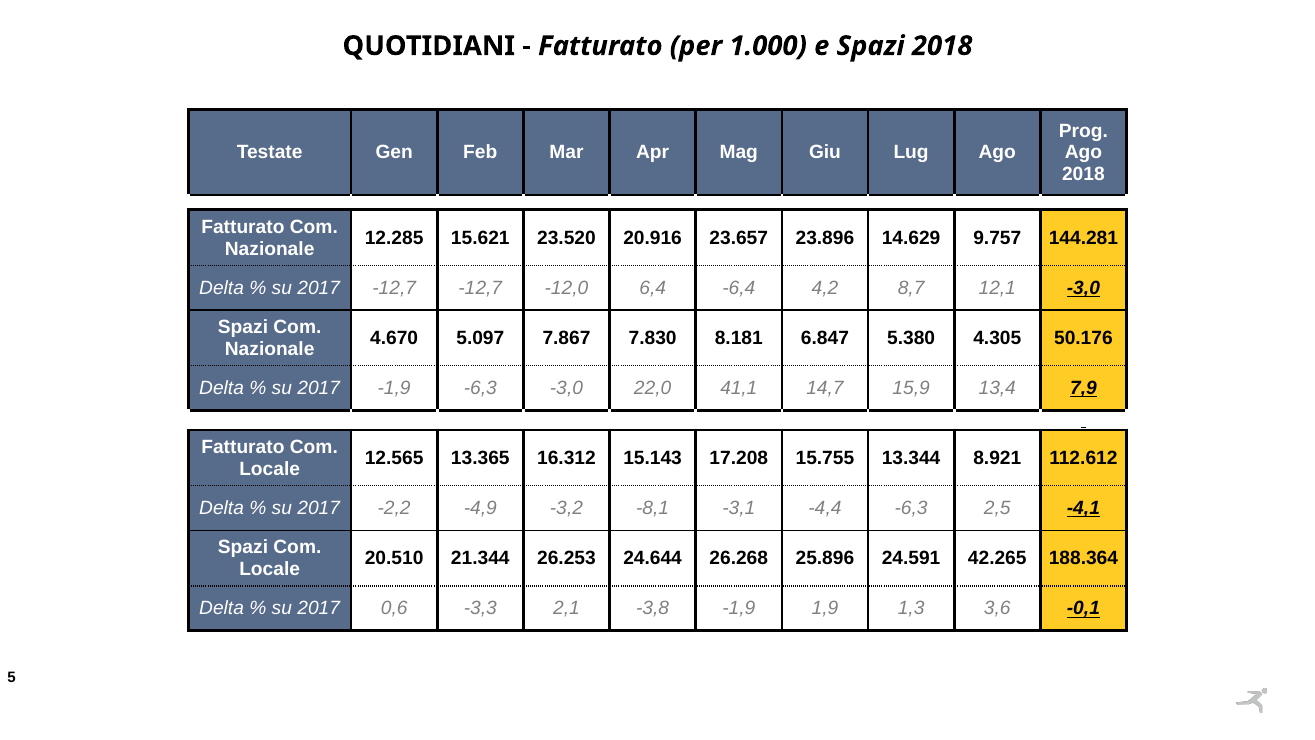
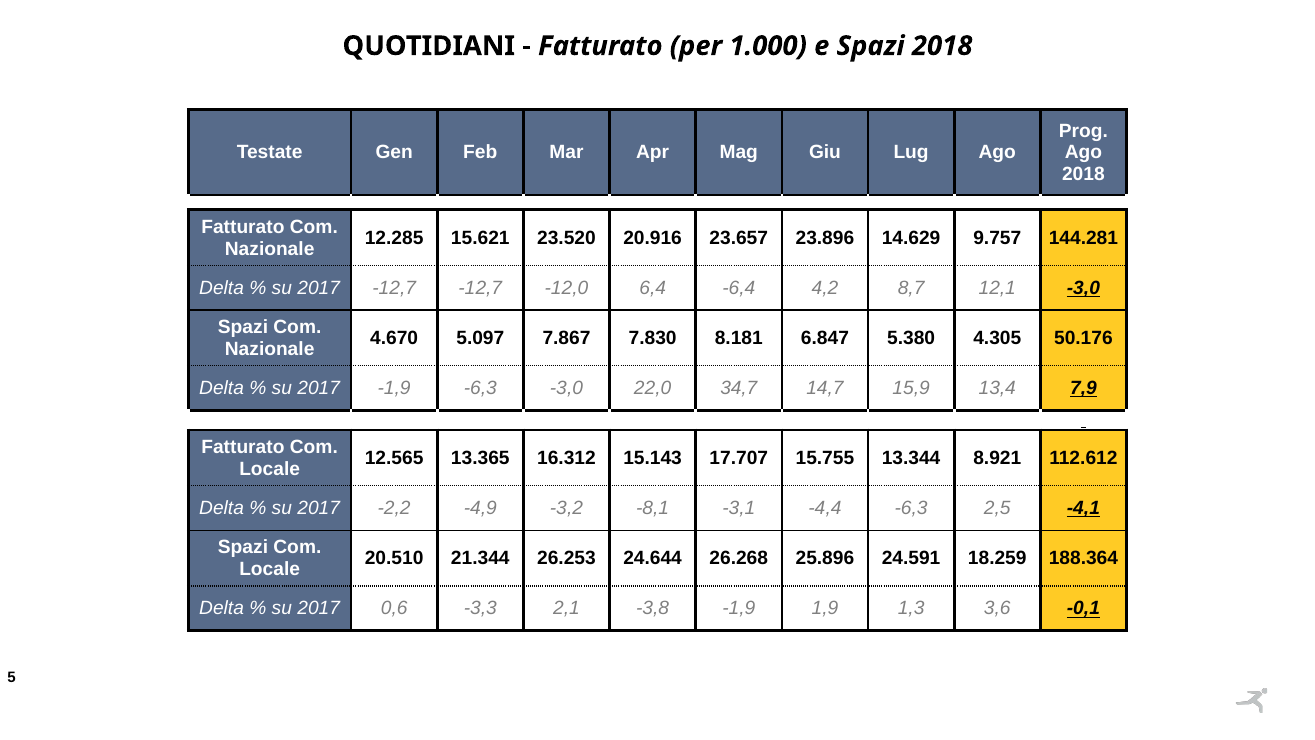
41,1: 41,1 -> 34,7 (739, 388)
17.208: 17.208 -> 17.707 (739, 458)
42.265: 42.265 -> 18.259 (997, 558)
